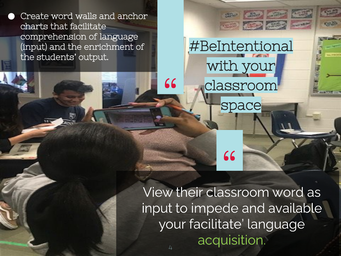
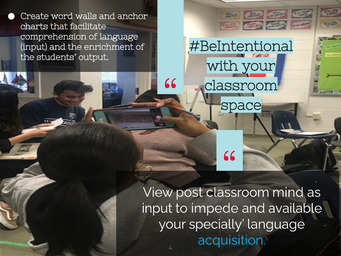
their: their -> post (189, 192)
classroom word: word -> mind (288, 192)
your facilitate: facilitate -> specially (217, 224)
acquisition colour: light green -> light blue (232, 240)
